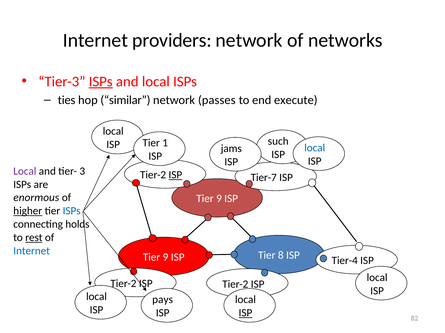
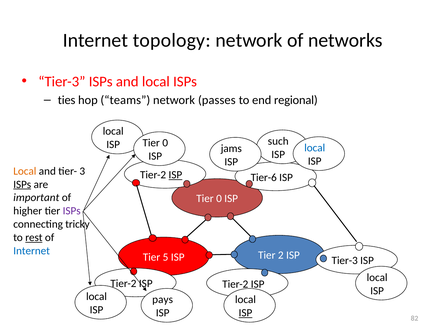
providers: providers -> topology (172, 40)
ISPs underline: present -> none (101, 82)
similar: similar -> teams (125, 100)
execute: execute -> regional (296, 100)
1: 1 -> 0 (165, 143)
Local colour: purple -> orange (25, 171)
Tier-7: Tier-7 -> Tier-6 (264, 178)
ISPs underline: none -> present (22, 185)
enormous: enormous -> important (36, 198)
9: 9 -> 0 (219, 199)
higher underline: present -> none (28, 211)
ISPs colour: blue -> purple (72, 211)
holds: holds -> tricky (77, 225)
8: 8 -> 2 (281, 256)
9: 9 -> 5 (166, 258)
Tier-4: Tier-4 -> Tier-3 (345, 261)
